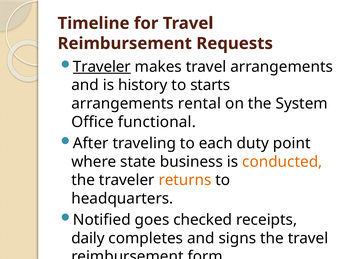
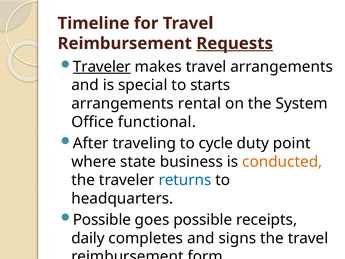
Requests underline: none -> present (235, 43)
history: history -> special (143, 85)
each: each -> cycle (216, 143)
returns colour: orange -> blue (185, 180)
Notified: Notified -> Possible (102, 220)
goes checked: checked -> possible (203, 220)
